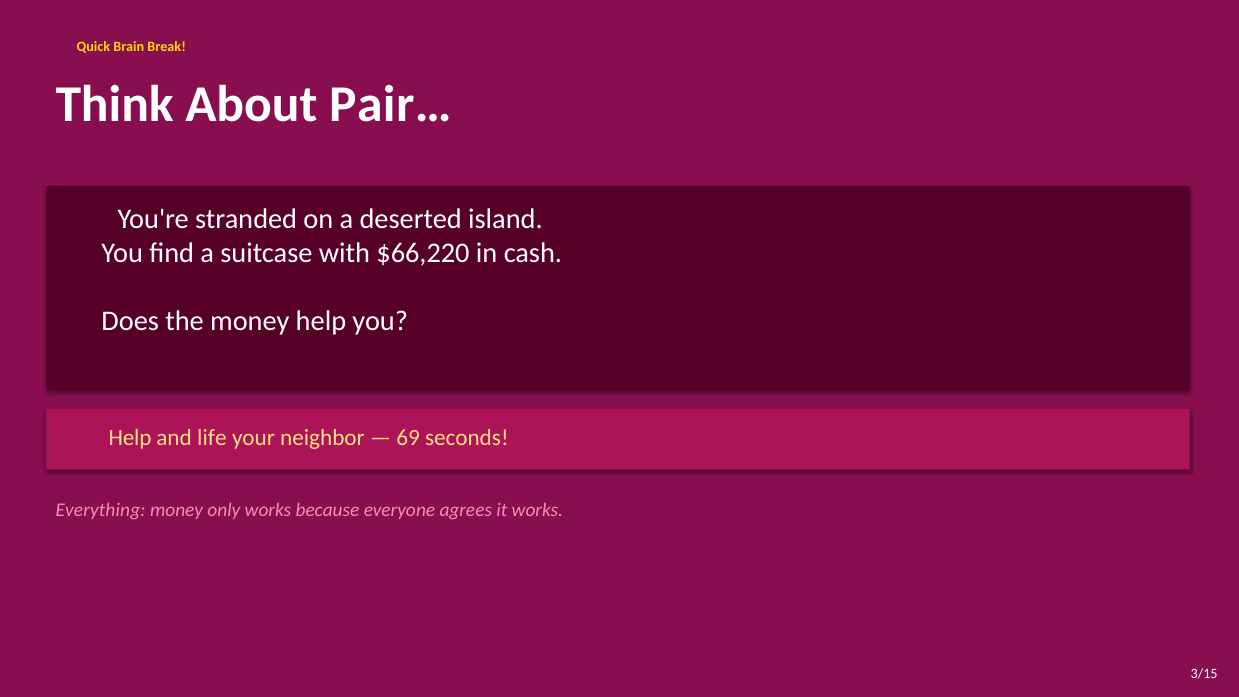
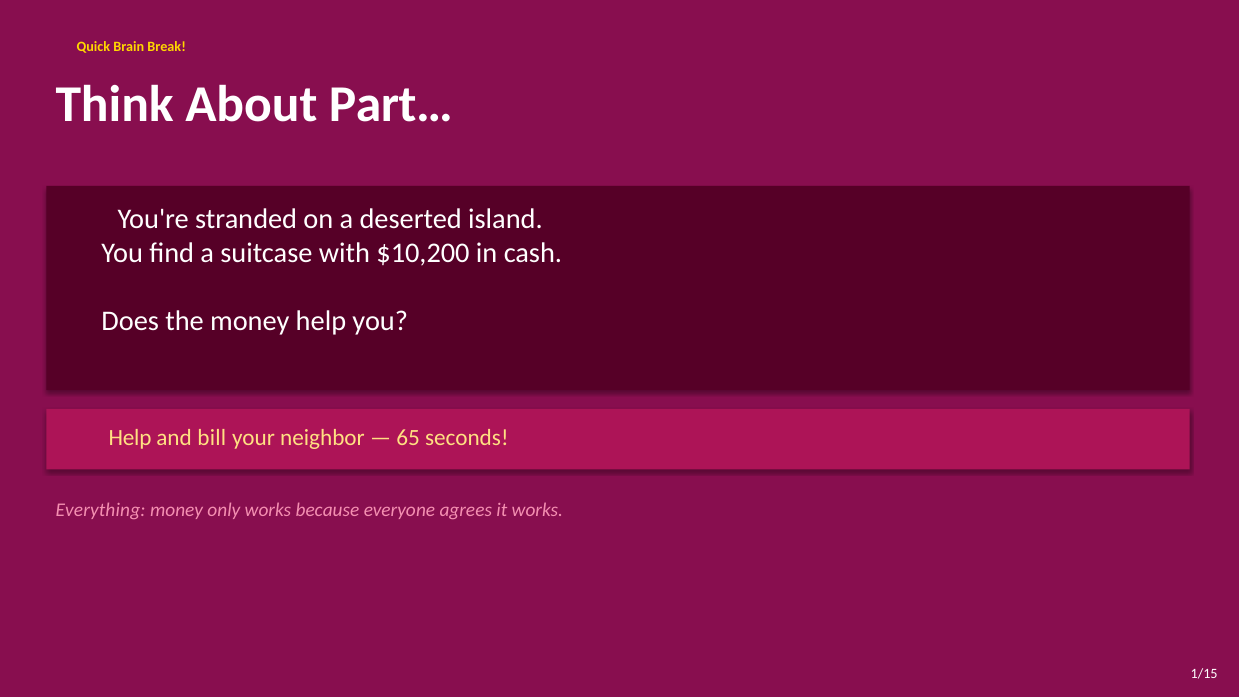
Pair…: Pair… -> Part… (391, 104)
$66,220: $66,220 -> $10,200 (423, 253)
life: life -> bill (212, 438)
69: 69 -> 65 (408, 438)
3/15: 3/15 -> 1/15 (1204, 674)
